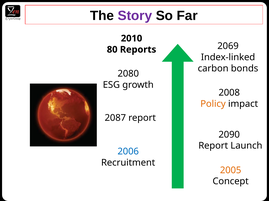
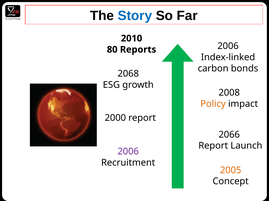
Story colour: purple -> blue (135, 16)
2069: 2069 -> 2006 (228, 46)
2080: 2080 -> 2068 (128, 74)
2087: 2087 -> 2000 (115, 118)
2090: 2090 -> 2066 (229, 135)
2006 colour: blue -> purple (128, 152)
